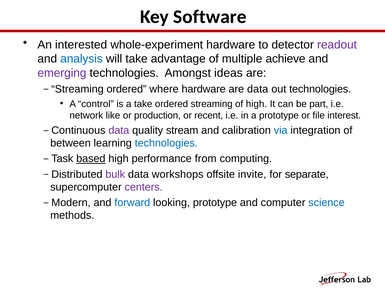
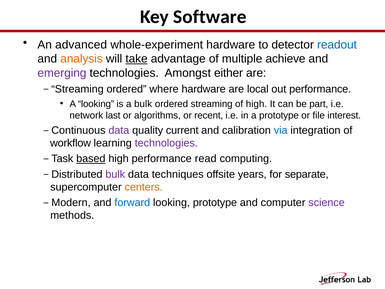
interested: interested -> advanced (81, 45)
readout colour: purple -> blue (337, 45)
analysis colour: blue -> orange (81, 59)
take underline: none -> present (137, 59)
ideas: ideas -> either (229, 73)
are data: data -> local (258, 89)
out technologies: technologies -> performance (320, 89)
A control: control -> looking (96, 104)
a take: take -> bulk (143, 104)
like: like -> last (113, 115)
production: production -> algorithms (157, 115)
stream: stream -> current (182, 130)
between: between -> workflow (71, 143)
technologies colour: blue -> purple (166, 143)
from: from -> read (206, 159)
workshops: workshops -> techniques (178, 174)
invite: invite -> years (252, 174)
centers colour: purple -> orange (144, 187)
science colour: blue -> purple (327, 202)
